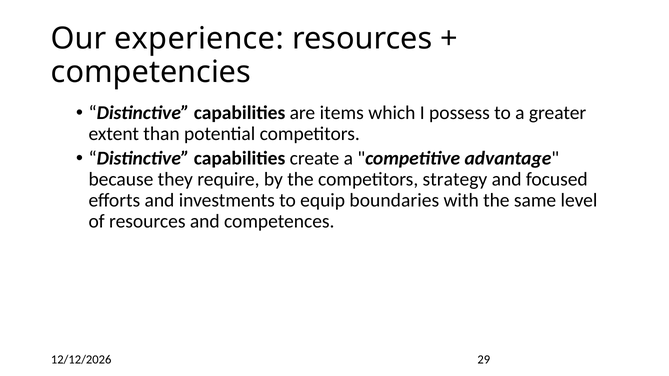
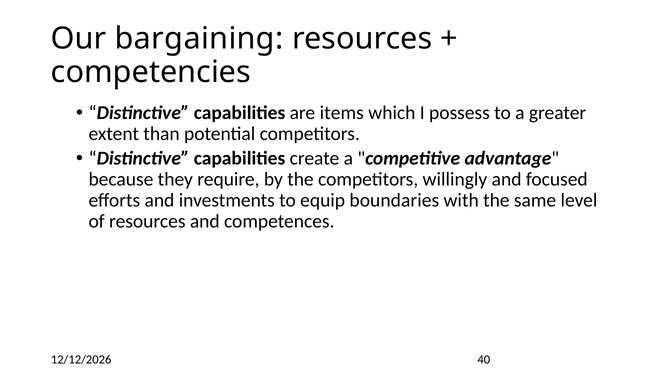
experience: experience -> bargaining (199, 39)
strategy: strategy -> willingly (455, 180)
29: 29 -> 40 (484, 360)
